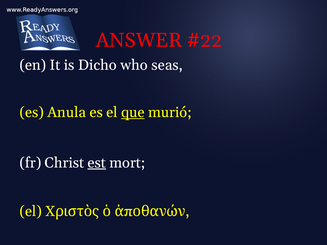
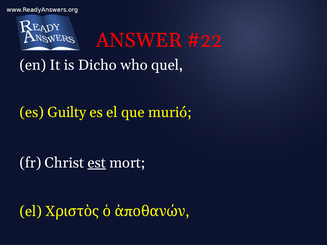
seas: seas -> quel (167, 65)
Anula: Anula -> Guilty (67, 113)
que underline: present -> none (133, 113)
